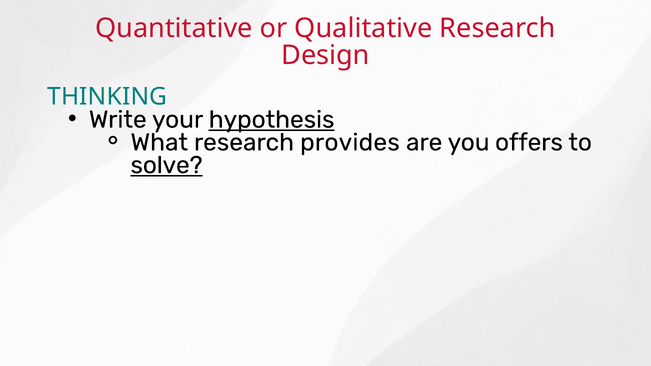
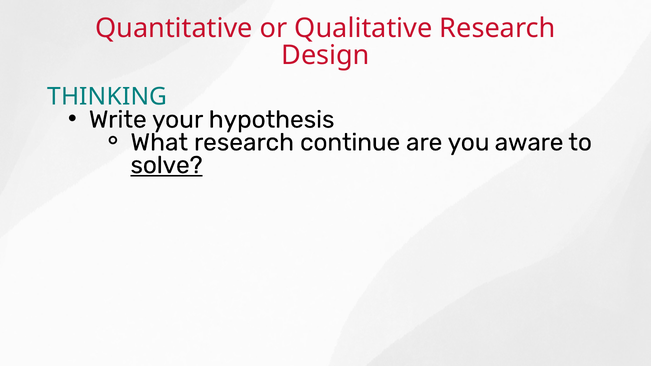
hypothesis underline: present -> none (272, 120)
provides: provides -> continue (350, 142)
offers: offers -> aware (529, 142)
